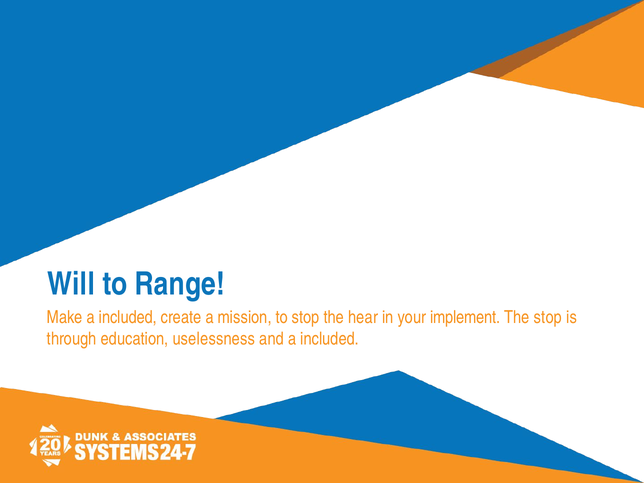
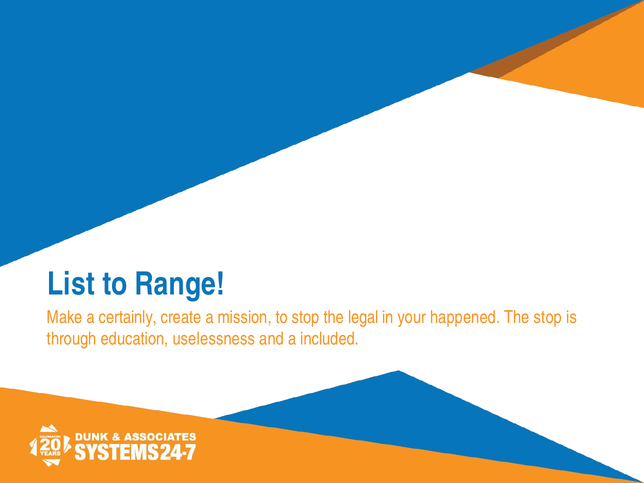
Will: Will -> List (71, 284)
Make a included: included -> certainly (128, 318)
hear: hear -> legal (363, 318)
implement: implement -> happened (465, 318)
